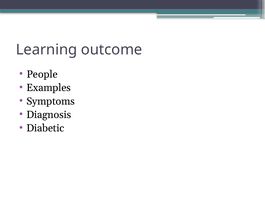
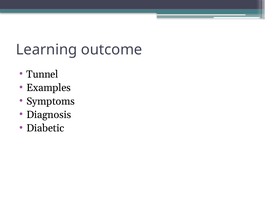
People: People -> Tunnel (42, 74)
